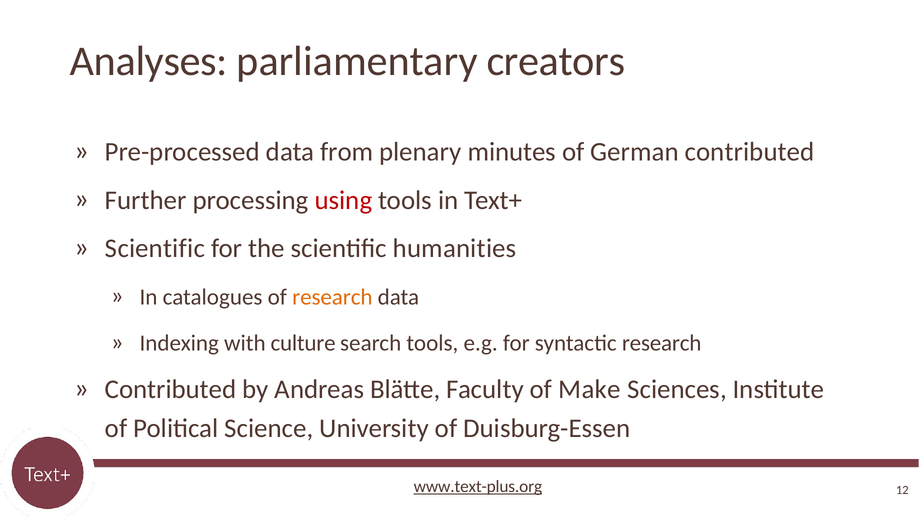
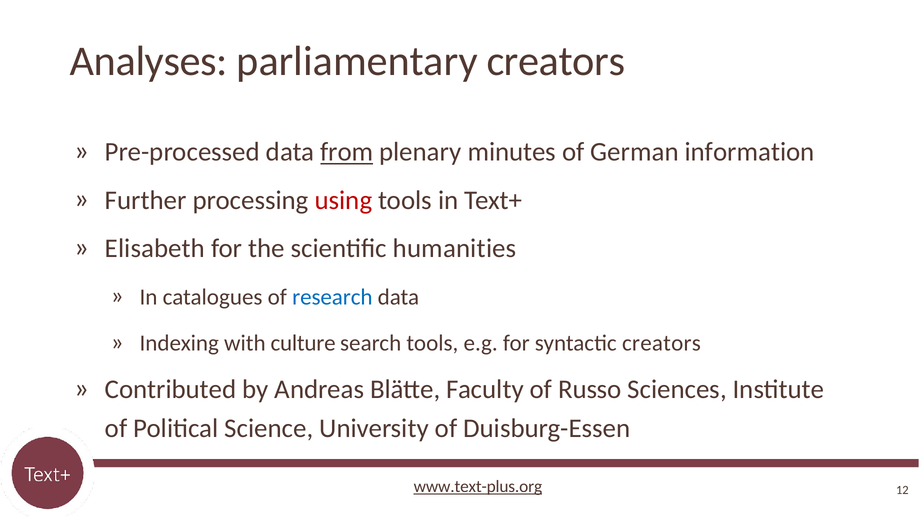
from underline: none -> present (347, 152)
German contributed: contributed -> information (750, 152)
Scientific: Scientific -> Elisabeth (155, 249)
research colour: orange -> blue (332, 297)
syntactic research: research -> creators (661, 343)
Make: Make -> Russo (590, 390)
